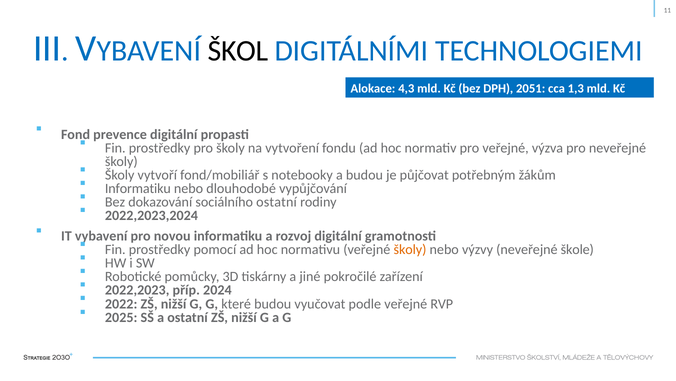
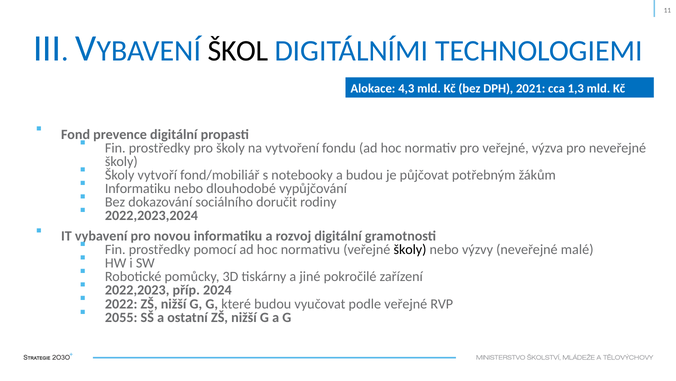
2051: 2051 -> 2021 (531, 88)
sociálního ostatní: ostatní -> doručit (277, 202)
školy colour: orange -> black (410, 249)
škole: škole -> malé (577, 249)
2025: 2025 -> 2055 (121, 317)
